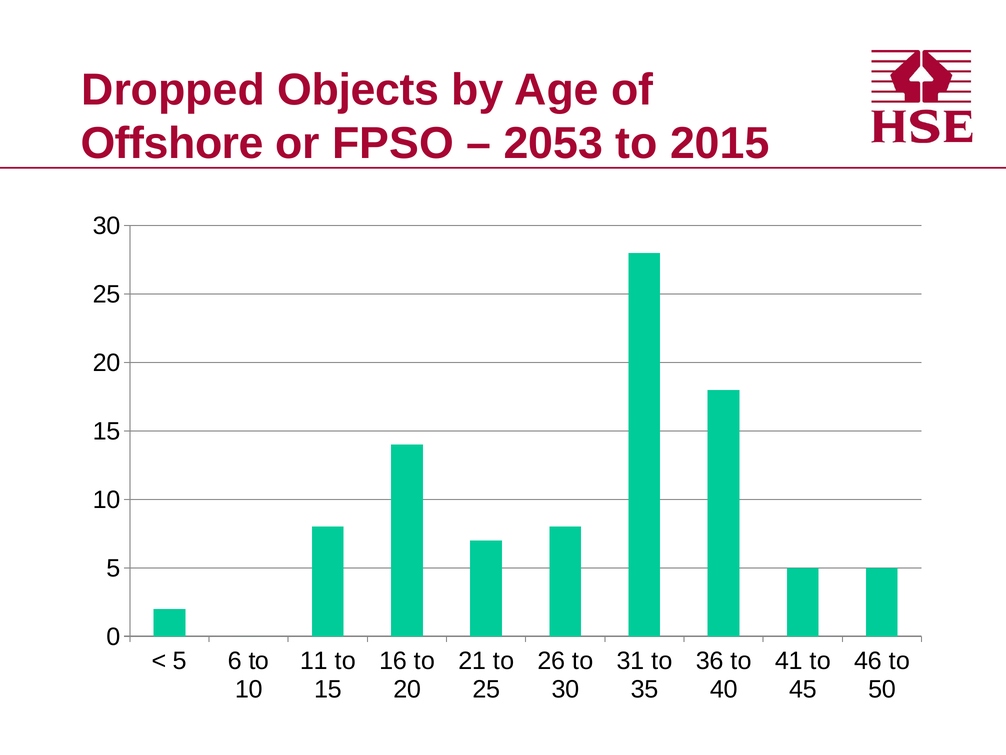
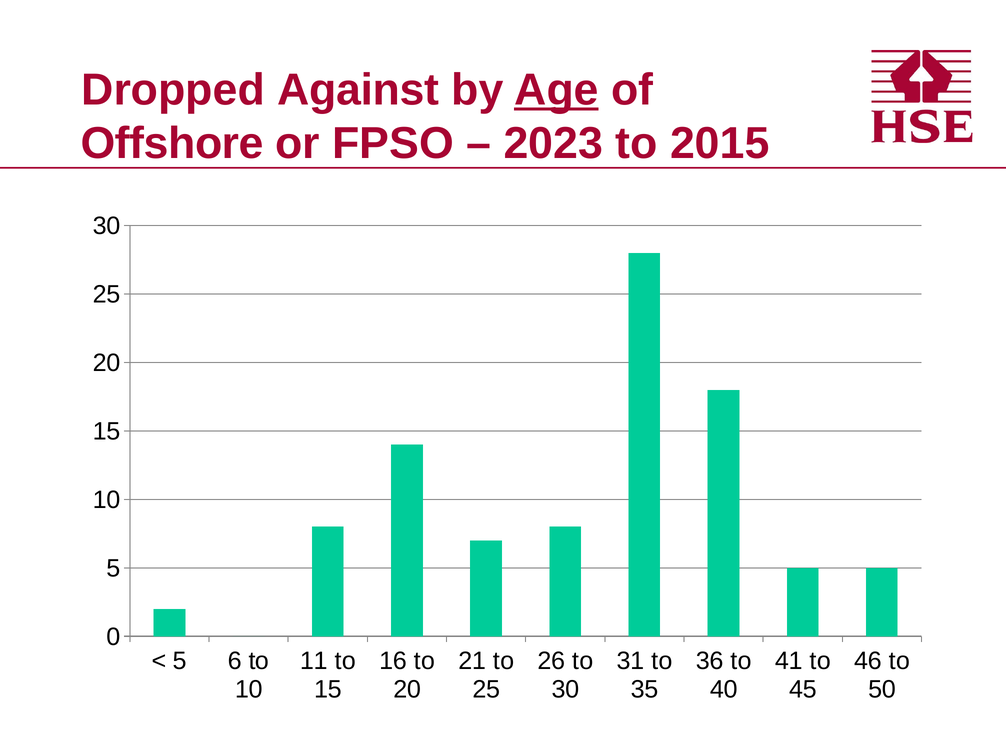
Objects: Objects -> Against (358, 90)
Age underline: none -> present (556, 90)
2053: 2053 -> 2023 (553, 143)
